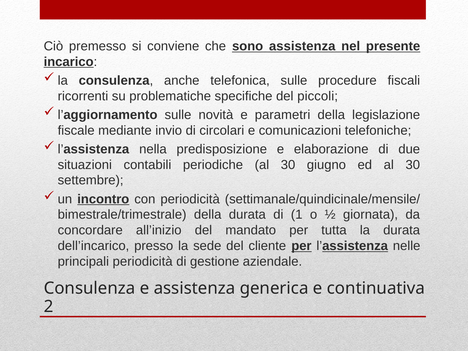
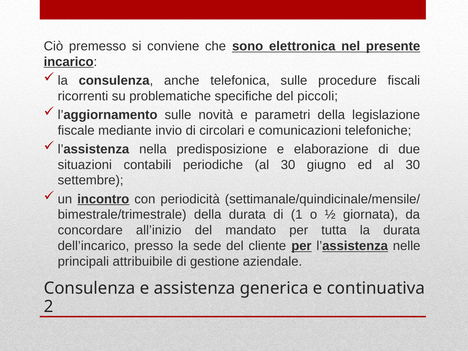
sono assistenza: assistenza -> elettronica (302, 46)
principali periodicità: periodicità -> attribuibile (143, 261)
